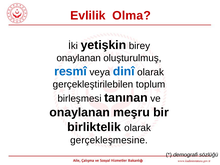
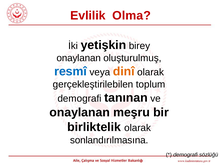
dinî colour: blue -> orange (124, 71)
birleşmesi: birleşmesi -> demografi (79, 99)
gerçekleşmesine: gerçekleşmesine -> sonlandırılmasına (109, 140)
